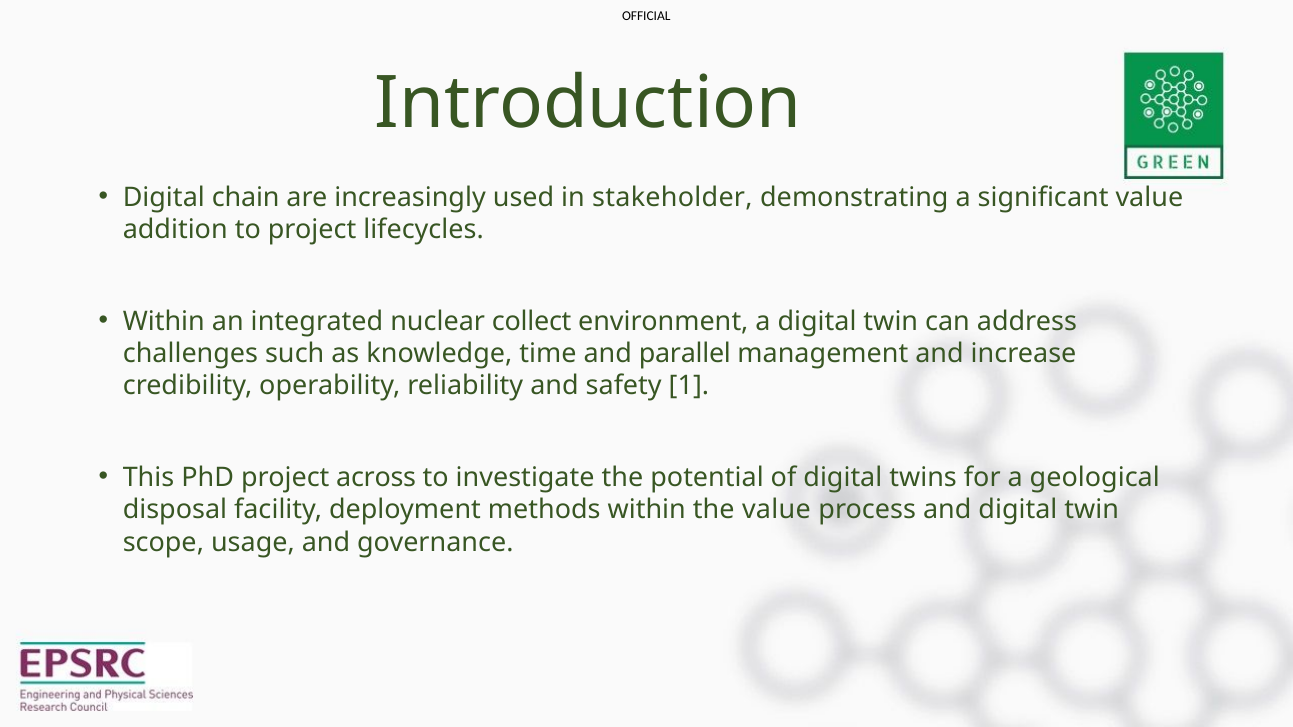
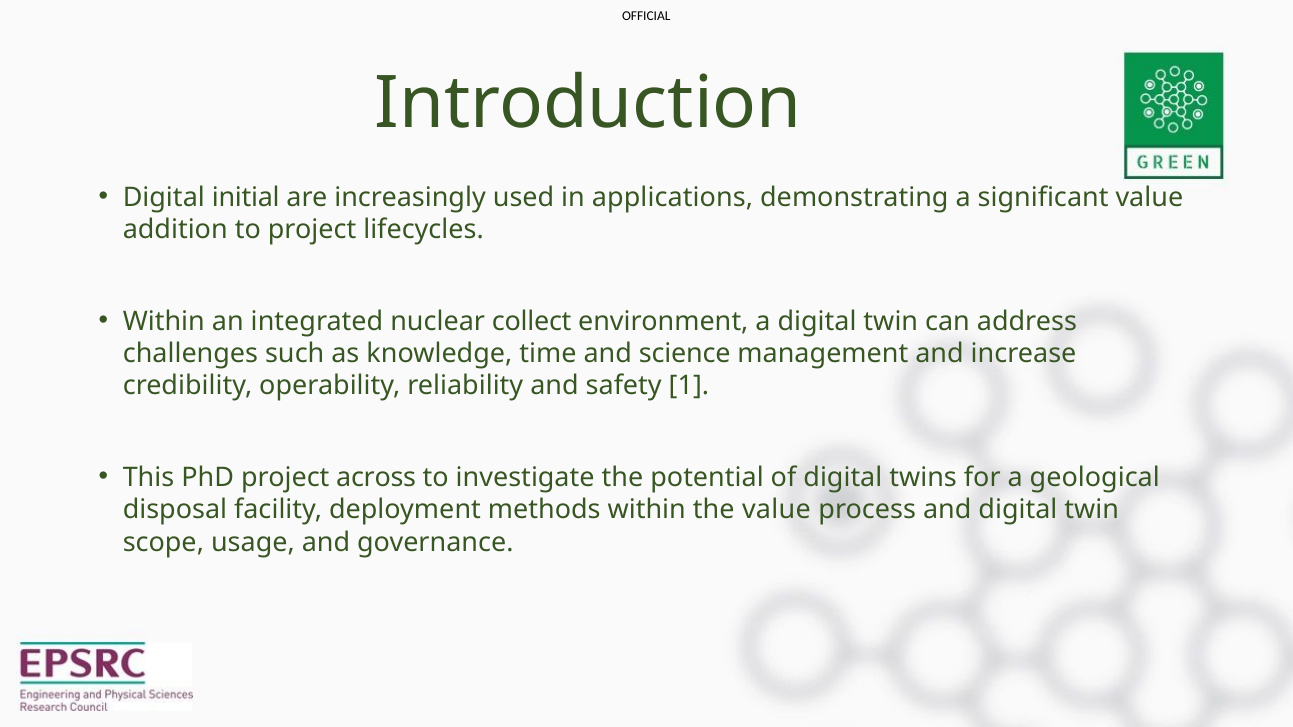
chain: chain -> initial (246, 197)
stakeholder: stakeholder -> applications (673, 197)
parallel: parallel -> science (685, 354)
